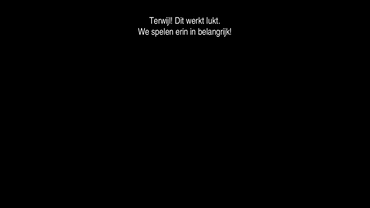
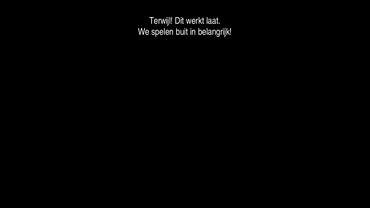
lukt: lukt -> laat (213, 21)
erin: erin -> buit (182, 32)
